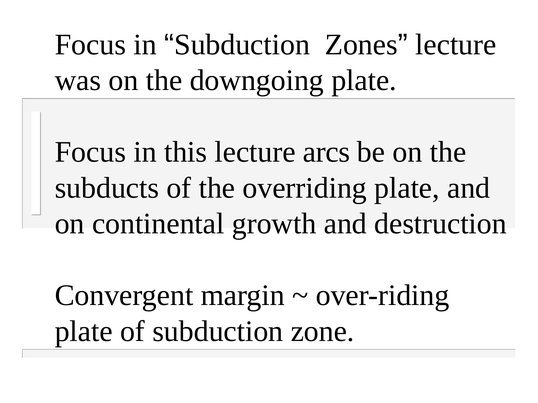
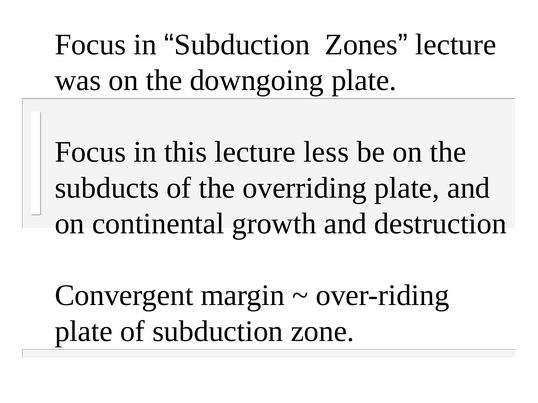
arcs: arcs -> less (326, 152)
